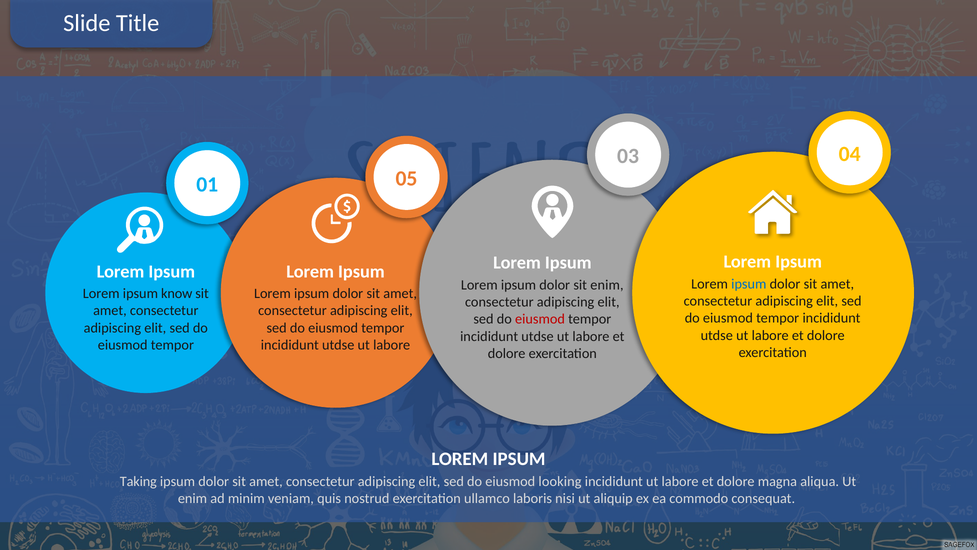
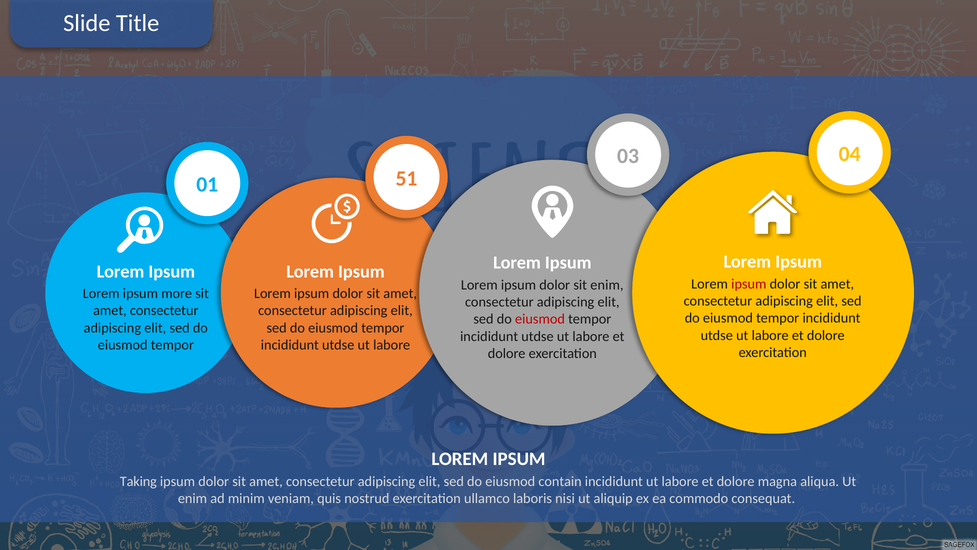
05: 05 -> 51 (406, 178)
ipsum colour: blue -> red (749, 284)
know: know -> more (177, 293)
looking: looking -> contain (560, 481)
